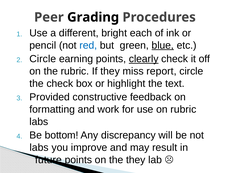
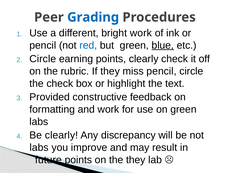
Grading colour: black -> blue (93, 17)
bright each: each -> work (141, 33)
clearly underline: present -> none (144, 59)
miss report: report -> pencil (161, 71)
on rubric: rubric -> green (183, 109)
Be bottom: bottom -> clearly (62, 135)
